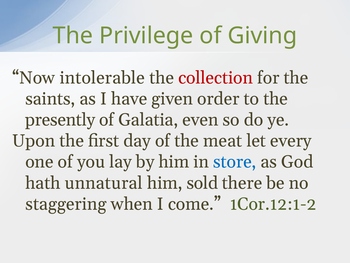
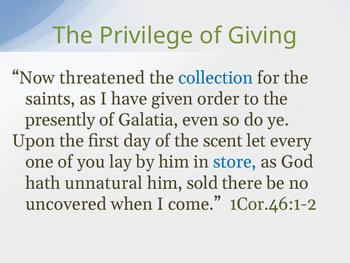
intolerable: intolerable -> threatened (102, 78)
collection colour: red -> blue (216, 78)
meat: meat -> scent (223, 141)
staggering: staggering -> uncovered (66, 204)
1Cor.12:1-2: 1Cor.12:1-2 -> 1Cor.46:1-2 (273, 204)
